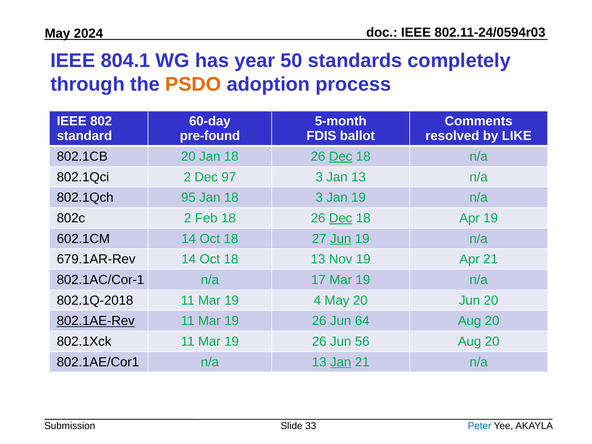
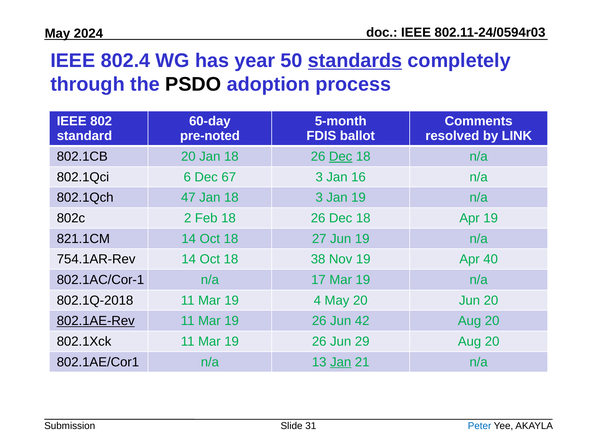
804.1: 804.1 -> 802.4 (125, 61)
standards underline: none -> present (355, 61)
PSDO colour: orange -> black (193, 84)
pre-found: pre-found -> pre-noted (210, 136)
LIKE: LIKE -> LINK (517, 136)
802.1Qci 2: 2 -> 6 (187, 177)
97: 97 -> 67 (229, 177)
Jan 13: 13 -> 16 (358, 177)
95: 95 -> 47 (188, 198)
Dec underline: present -> none (341, 218)
602.1CM: 602.1CM -> 821.1CM (83, 239)
Jun underline: present -> none (341, 239)
679.1AR-Rev: 679.1AR-Rev -> 754.1AR-Rev (96, 259)
18 13: 13 -> 38 (318, 259)
Apr 21: 21 -> 40 (491, 259)
64: 64 -> 42 (362, 321)
56: 56 -> 29 (362, 341)
33: 33 -> 31 (311, 426)
